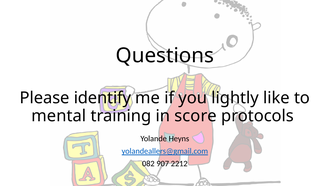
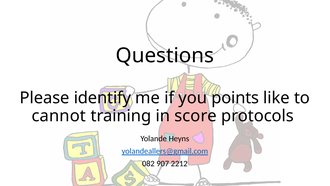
lightly: lightly -> points (235, 98)
mental: mental -> cannot (59, 116)
